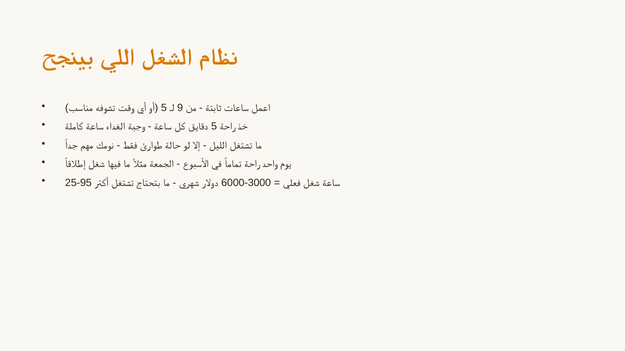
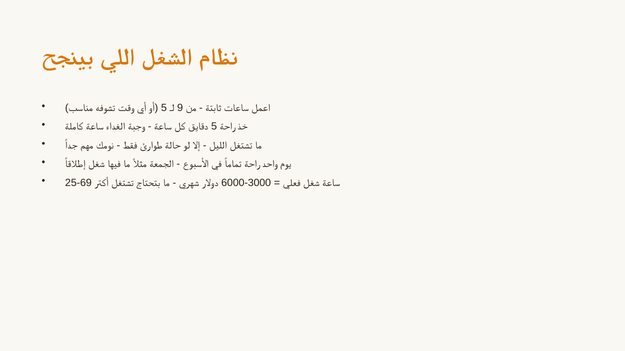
25-95: 25-95 -> 25-69 (78, 183)
